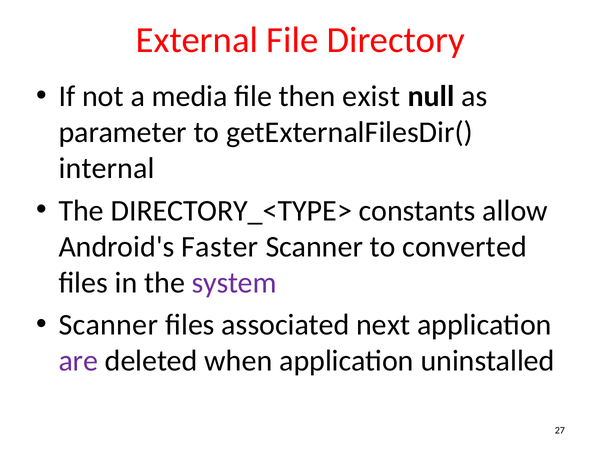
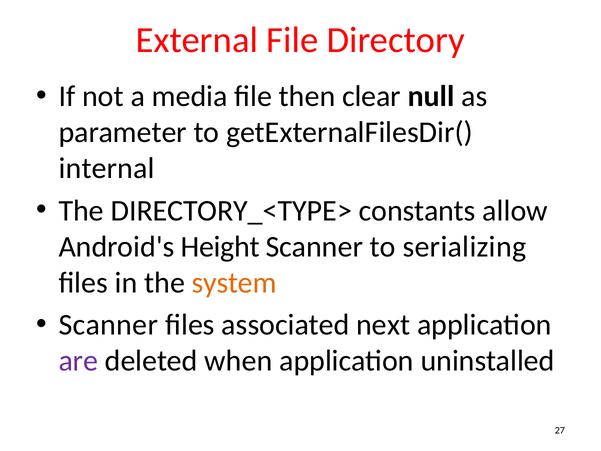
exist: exist -> clear (371, 96)
Faster: Faster -> Height (220, 247)
converted: converted -> serializing (464, 247)
system colour: purple -> orange (234, 283)
